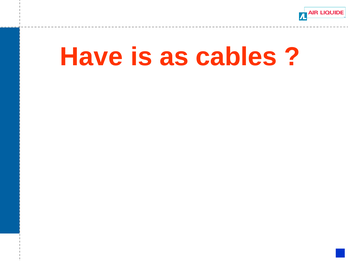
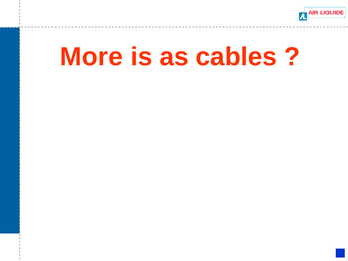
Have: Have -> More (91, 57)
